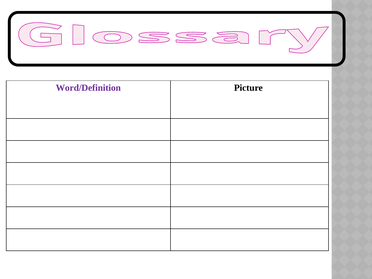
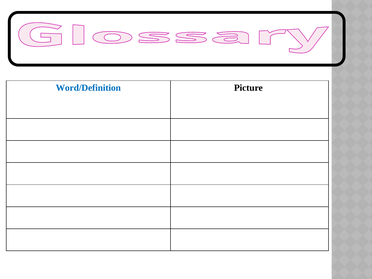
Word/Definition colour: purple -> blue (88, 88)
